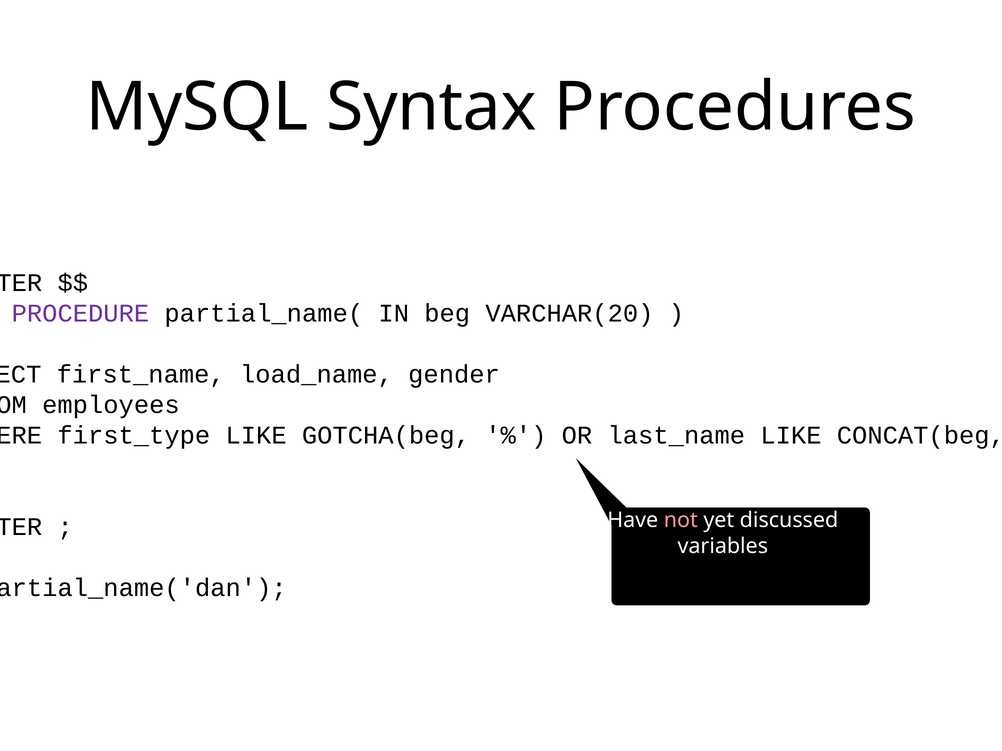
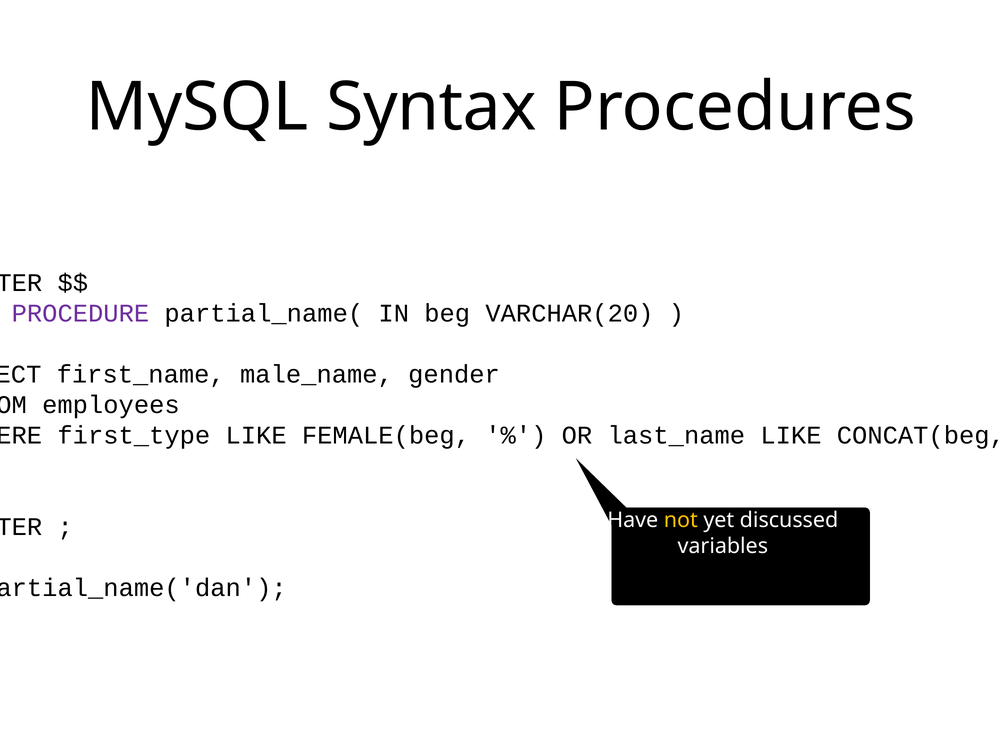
load_name: load_name -> male_name (316, 375)
GOTCHA(beg: GOTCHA(beg -> FEMALE(beg (386, 436)
not colour: pink -> yellow (681, 521)
